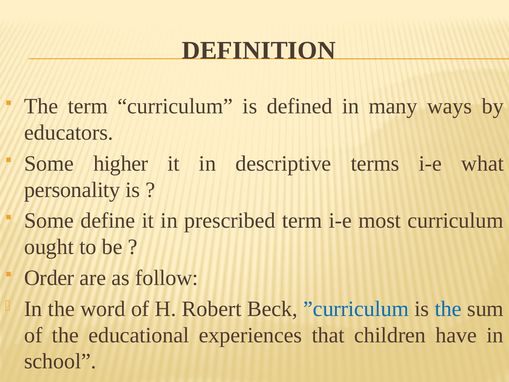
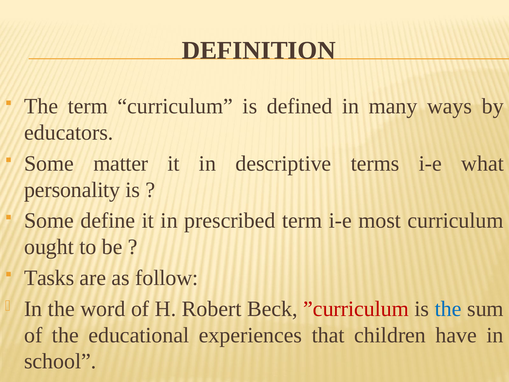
higher: higher -> matter (121, 163)
Order: Order -> Tasks (49, 278)
”curriculum colour: blue -> red (356, 309)
